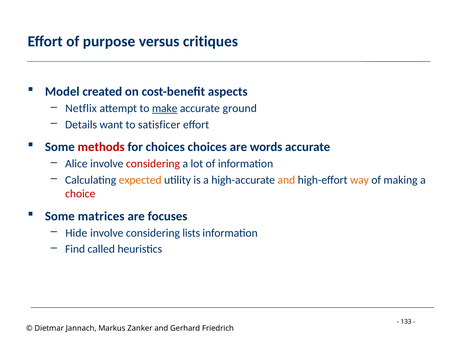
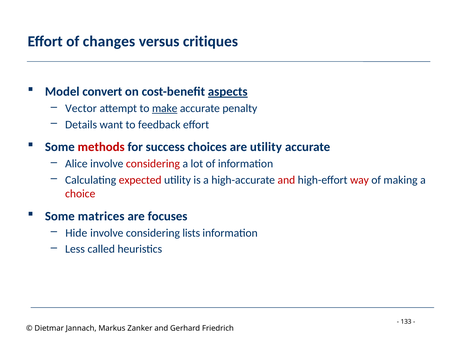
purpose: purpose -> changes (109, 41)
created: created -> convert (102, 92)
aspects underline: none -> present (228, 92)
Netflix: Netflix -> Vector (81, 108)
ground: ground -> penalty (240, 108)
satisficer: satisficer -> feedback (159, 125)
for choices: choices -> success (165, 147)
are words: words -> utility (266, 147)
expected colour: orange -> red (140, 180)
and colour: orange -> red (286, 180)
way colour: orange -> red (359, 180)
Find: Find -> Less (75, 249)
